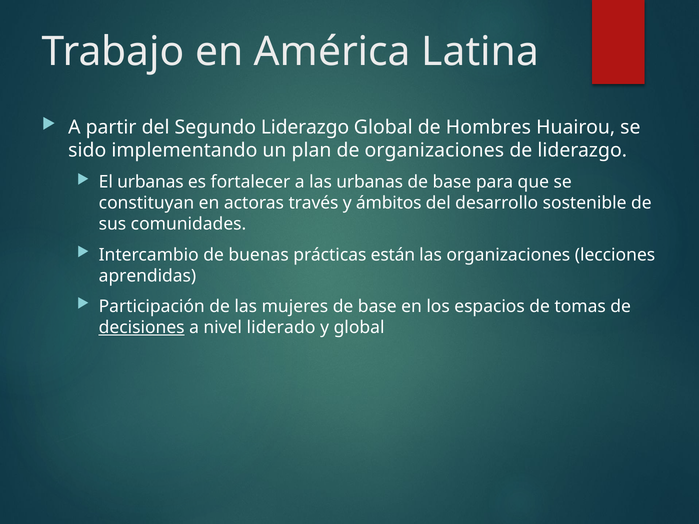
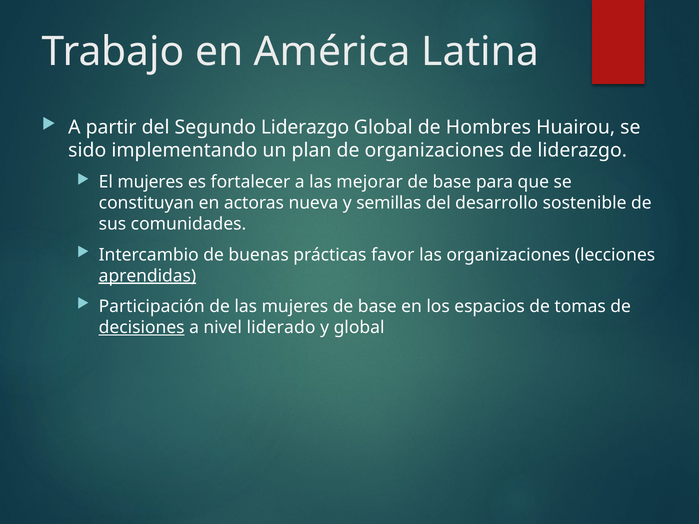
El urbanas: urbanas -> mujeres (150, 182)
las urbanas: urbanas -> mejorar (370, 182)
través: través -> nueva (313, 203)
ámbitos: ámbitos -> semillas (389, 203)
están: están -> favor (393, 255)
aprendidas underline: none -> present (147, 276)
